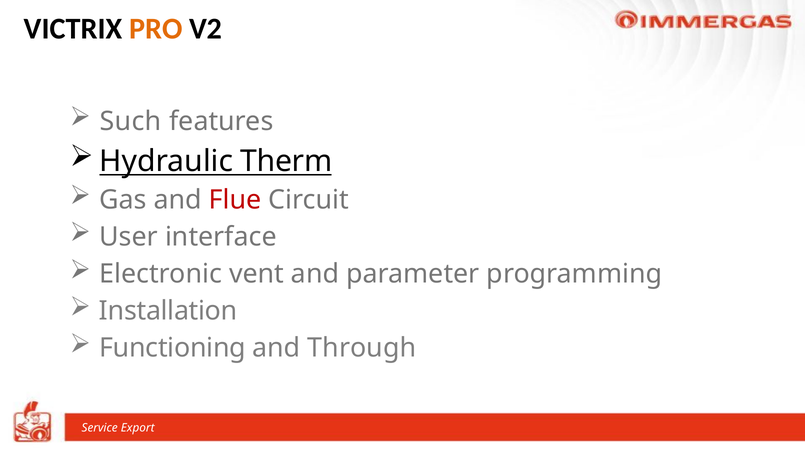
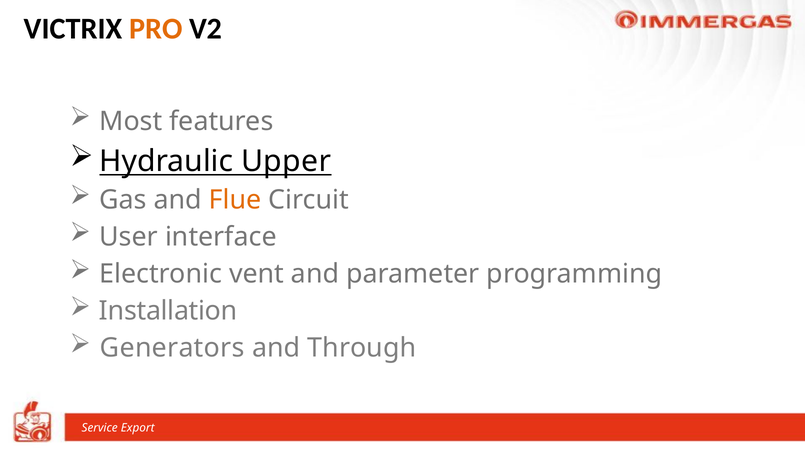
Such: Such -> Most (131, 121)
Therm: Therm -> Upper (286, 161)
Flue colour: red -> orange (235, 200)
Functioning: Functioning -> Generators (172, 348)
